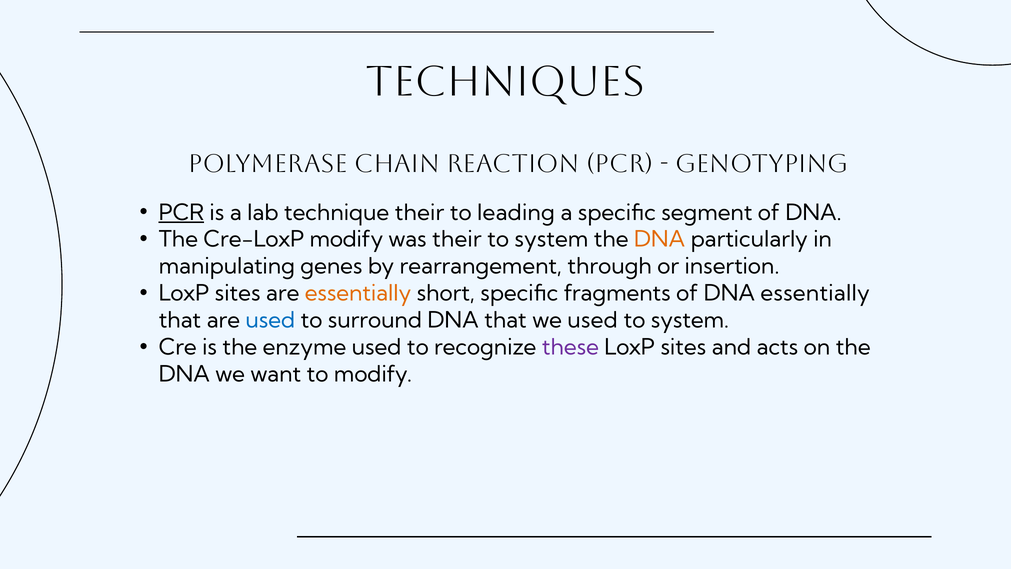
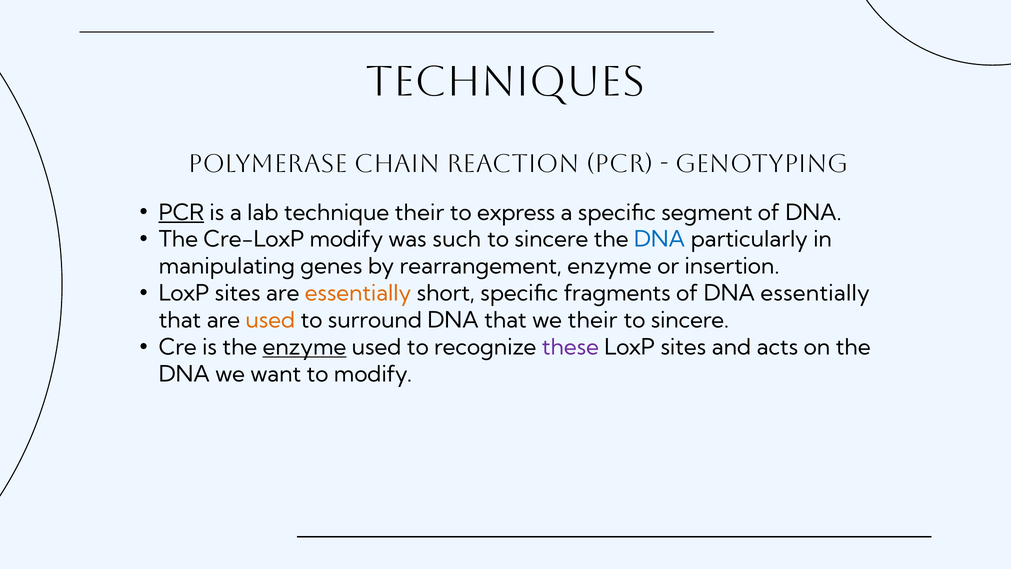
leading: leading -> express (516, 213)
was their: their -> such (457, 239)
system: system -> sincere (551, 239)
DNA colour: orange -> blue (660, 239)
rearrangement through: through -> enzyme (610, 266)
used colour: blue -> orange (270, 320)
we used: used -> their (593, 320)
system: system -> sincere (690, 320)
enzyme underline: none -> present (305, 347)
